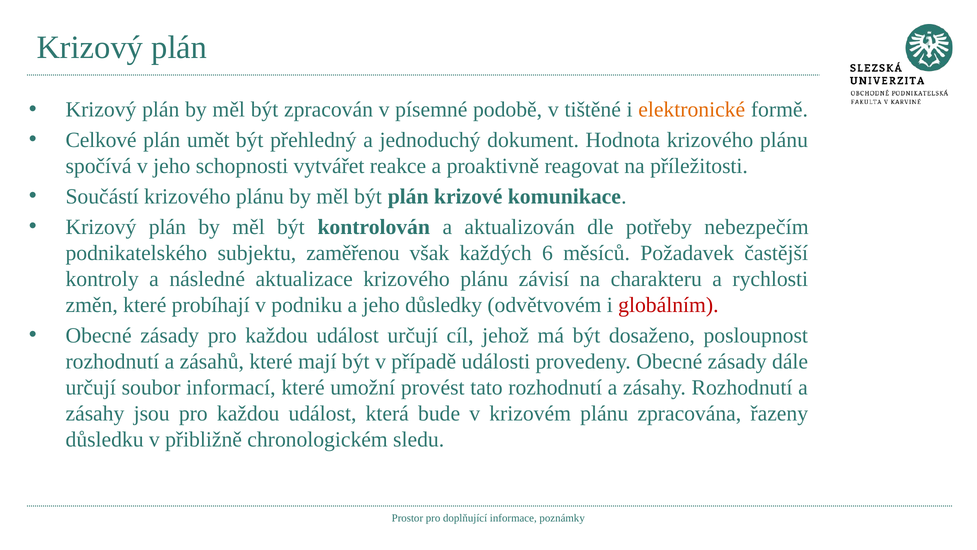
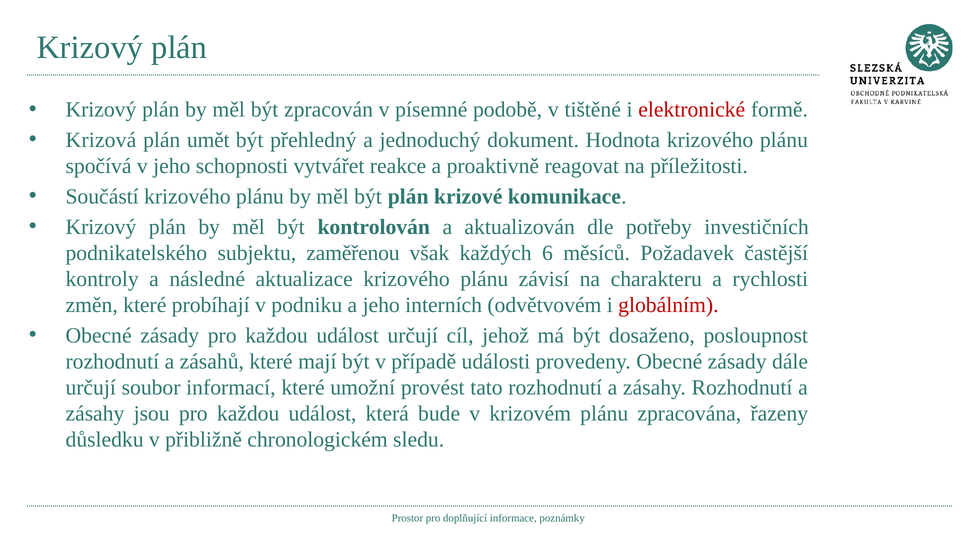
elektronické colour: orange -> red (692, 110)
Celkové: Celkové -> Krizová (101, 140)
nebezpečím: nebezpečím -> investičních (757, 227)
důsledky: důsledky -> interních (444, 305)
